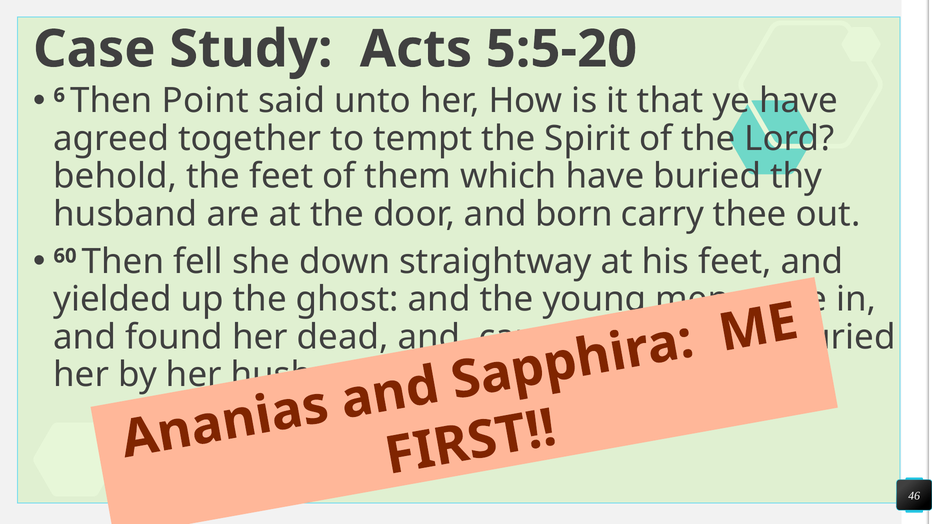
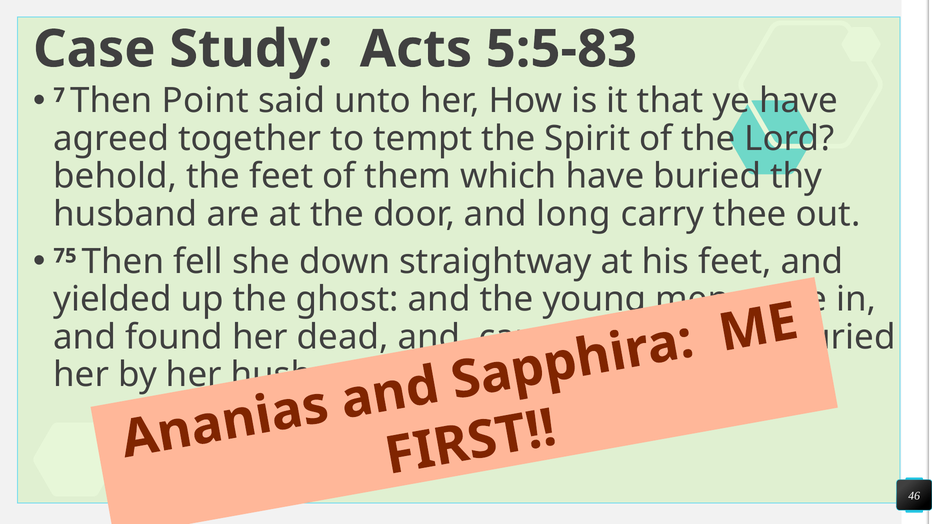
5:5-20: 5:5-20 -> 5:5-83 (561, 49)
6: 6 -> 7 (59, 95)
born: born -> long (574, 214)
60: 60 -> 75 (65, 256)
